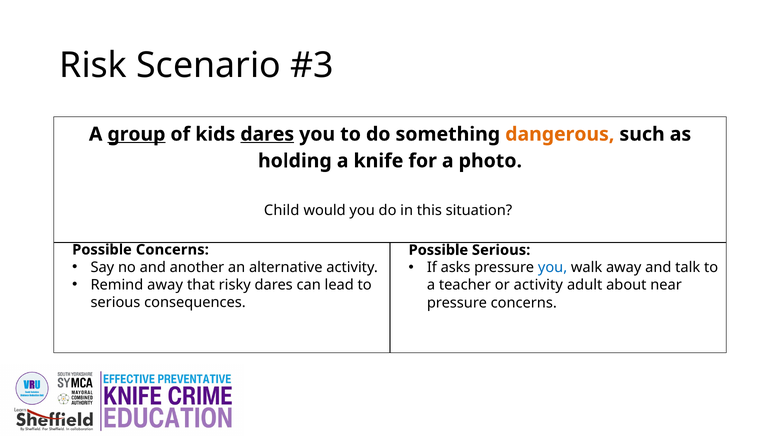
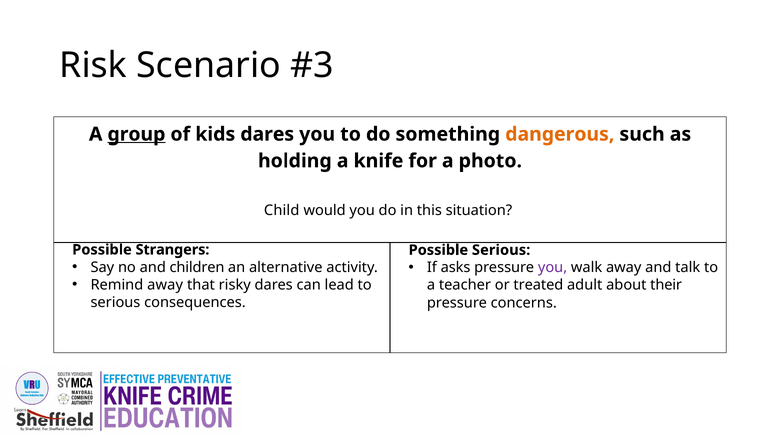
dares underline: present -> none (267, 134)
Possible Concerns: Concerns -> Strangers (172, 250)
another: another -> children (197, 267)
you colour: blue -> purple (553, 267)
or activity: activity -> treated (538, 285)
near: near -> their (666, 285)
